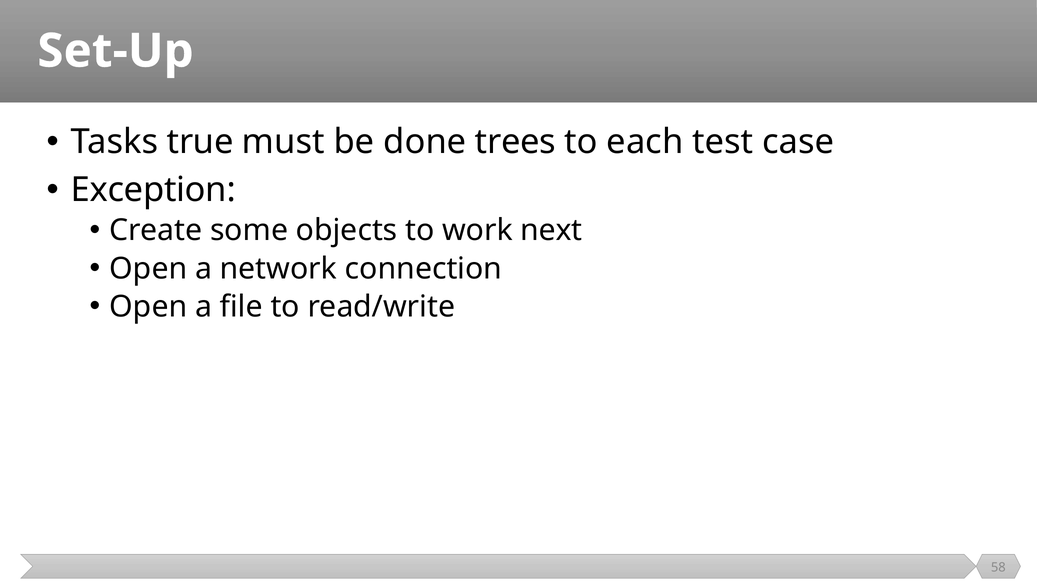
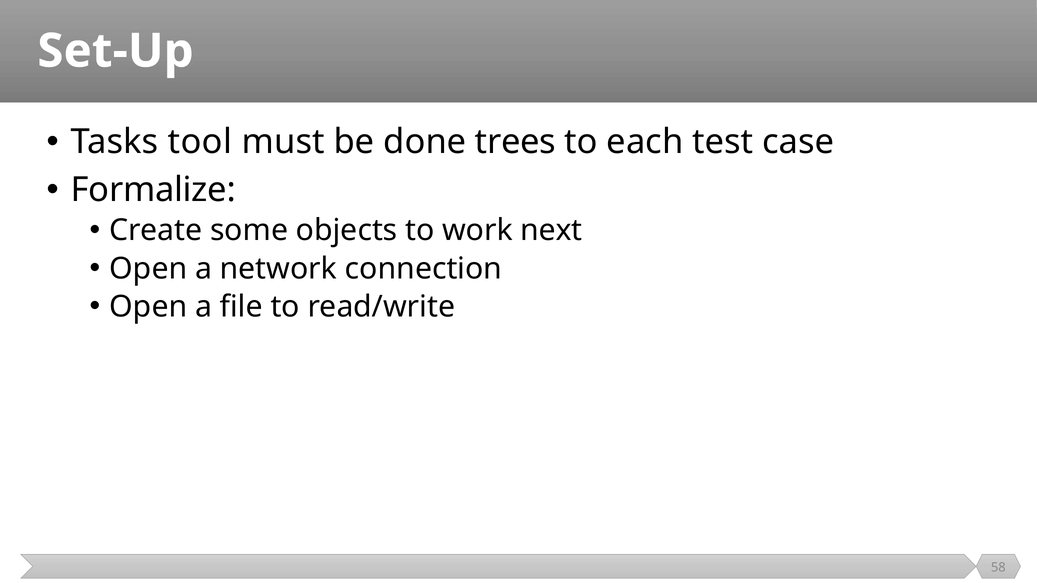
true: true -> tool (200, 142)
Exception: Exception -> Formalize (153, 190)
